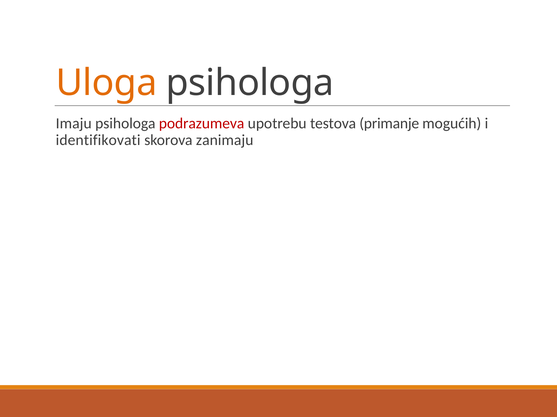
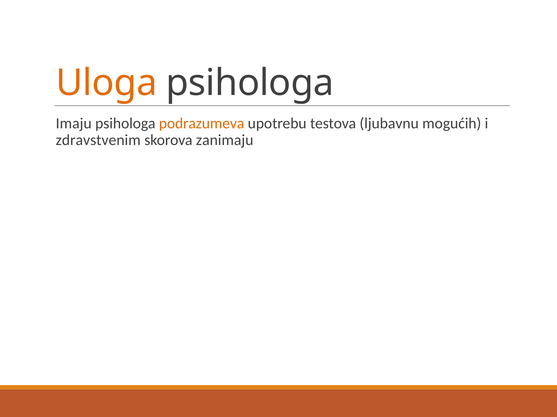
podrazumeva colour: red -> orange (202, 123)
primanje: primanje -> ljubavnu (389, 123)
identifikovati: identifikovati -> zdravstvenim (98, 140)
